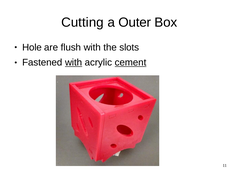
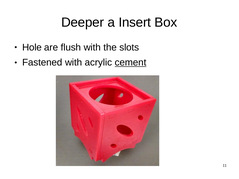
Cutting: Cutting -> Deeper (83, 22)
Outer: Outer -> Insert (135, 22)
with underline: present -> none (74, 62)
